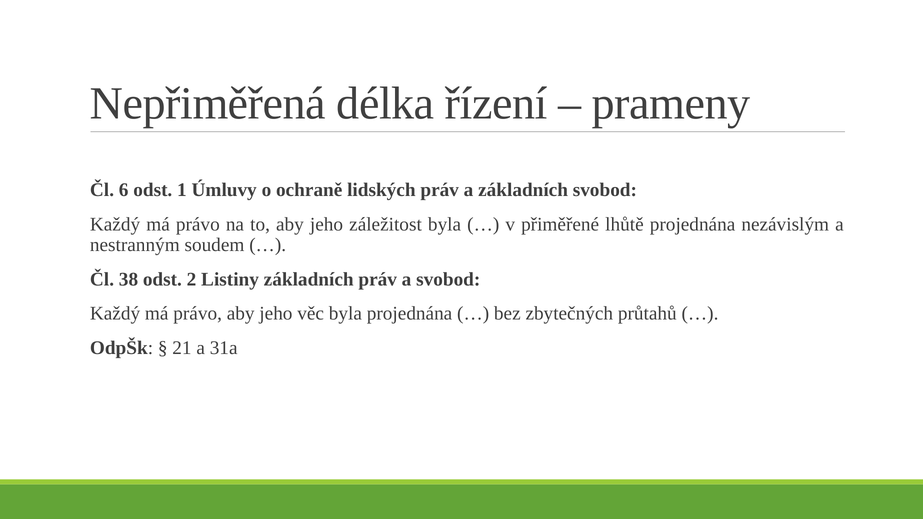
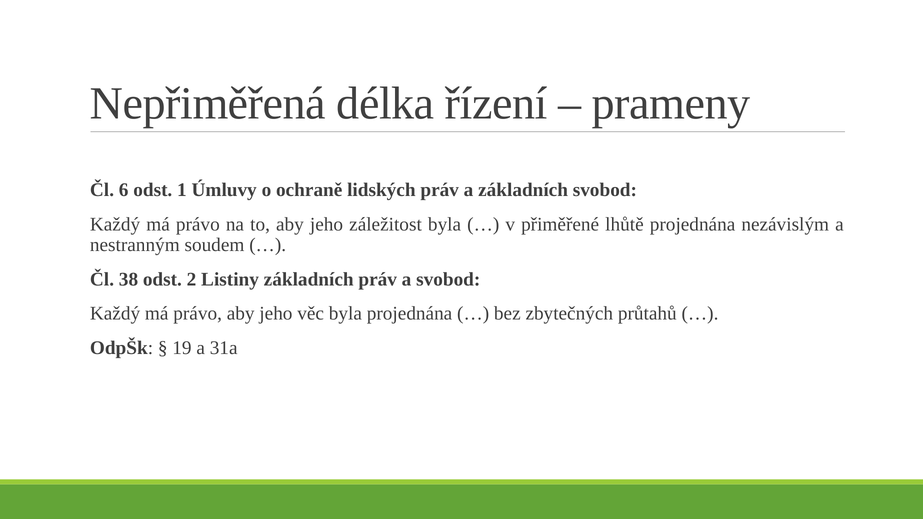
21: 21 -> 19 (182, 348)
